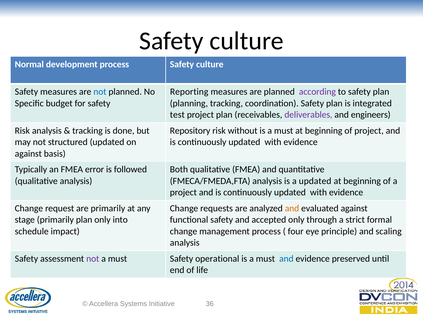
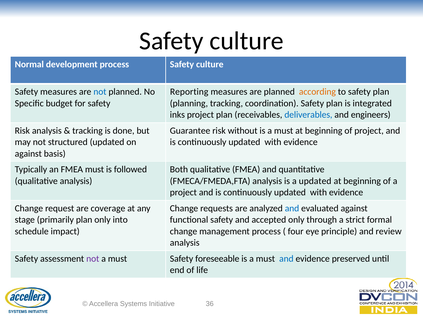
according colour: purple -> orange (317, 92)
test: test -> inks (177, 115)
deliverables colour: purple -> blue (308, 115)
Repository: Repository -> Guarantee (190, 130)
FMEA error: error -> must (95, 169)
are primarily: primarily -> coverage (108, 208)
and colour: orange -> blue (292, 208)
scaling: scaling -> review (389, 231)
operational: operational -> foreseeable (217, 258)
